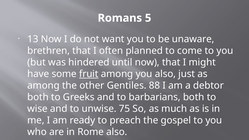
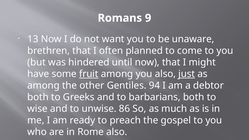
5: 5 -> 9 (148, 18)
just underline: none -> present (187, 74)
88: 88 -> 94 (154, 86)
75: 75 -> 86 (125, 109)
